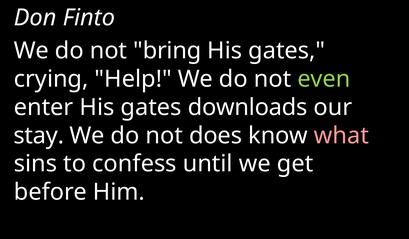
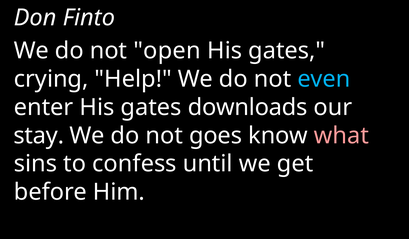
bring: bring -> open (167, 51)
even colour: light green -> light blue (324, 79)
does: does -> goes (216, 136)
